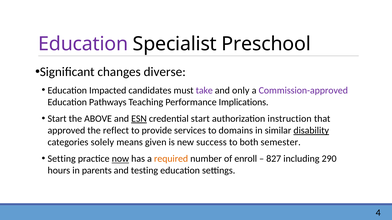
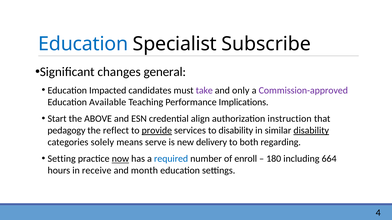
Education colour: purple -> blue (83, 44)
Preschool: Preschool -> Subscribe (266, 44)
diverse: diverse -> general (165, 72)
Pathways: Pathways -> Available (108, 102)
ESN underline: present -> none (139, 119)
credential start: start -> align (200, 119)
approved: approved -> pedagogy (66, 131)
provide underline: none -> present (157, 131)
to domains: domains -> disability (236, 131)
given: given -> serve (156, 142)
success: success -> delivery (212, 142)
semester: semester -> regarding (281, 142)
required colour: orange -> blue (171, 159)
827: 827 -> 180 (274, 159)
290: 290 -> 664 (329, 159)
parents: parents -> receive (97, 171)
testing: testing -> month (144, 171)
